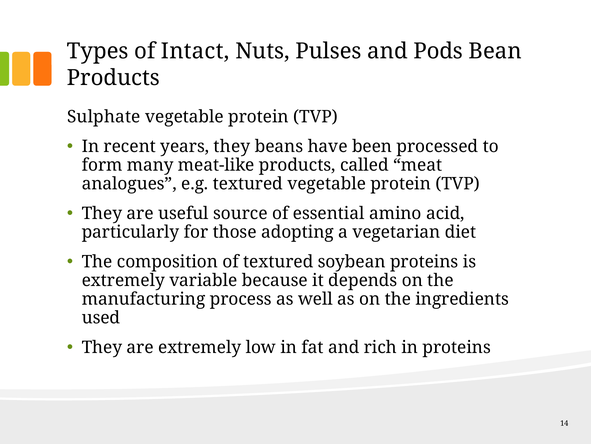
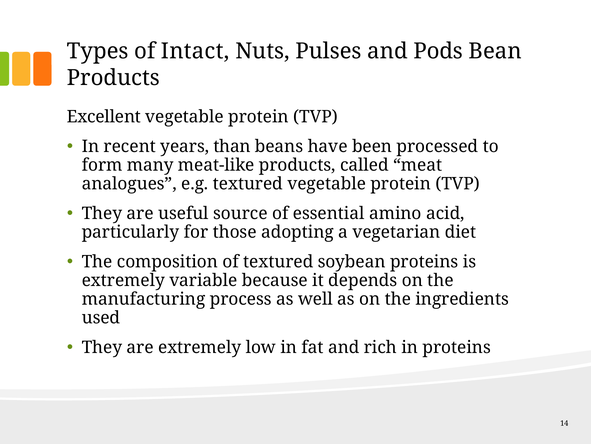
Sulphate: Sulphate -> Excellent (104, 117)
years they: they -> than (232, 146)
